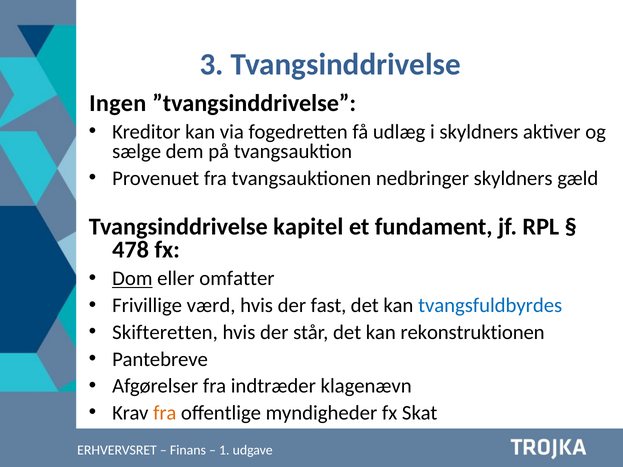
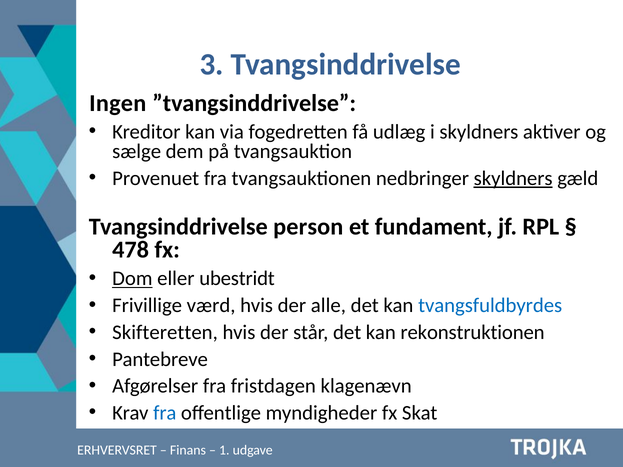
skyldners underline: none -> present (513, 179)
kapitel: kapitel -> person (308, 227)
omfatter: omfatter -> ubestridt (237, 279)
fast: fast -> alle (328, 306)
indtræder: indtræder -> fristdagen (273, 386)
fra colour: orange -> blue (165, 413)
